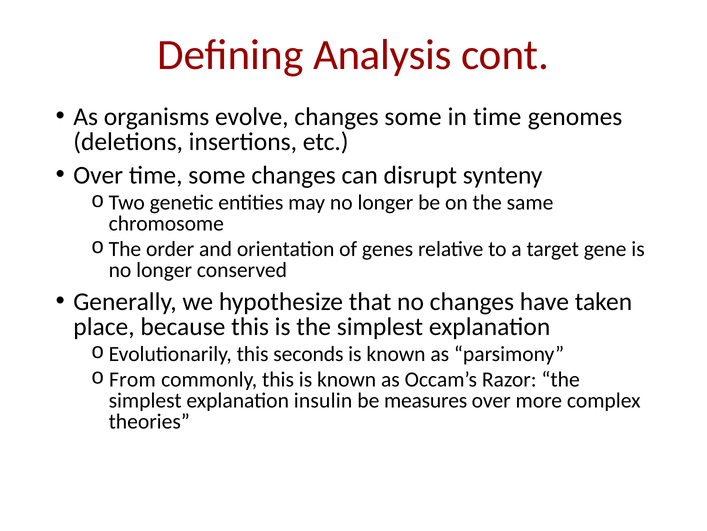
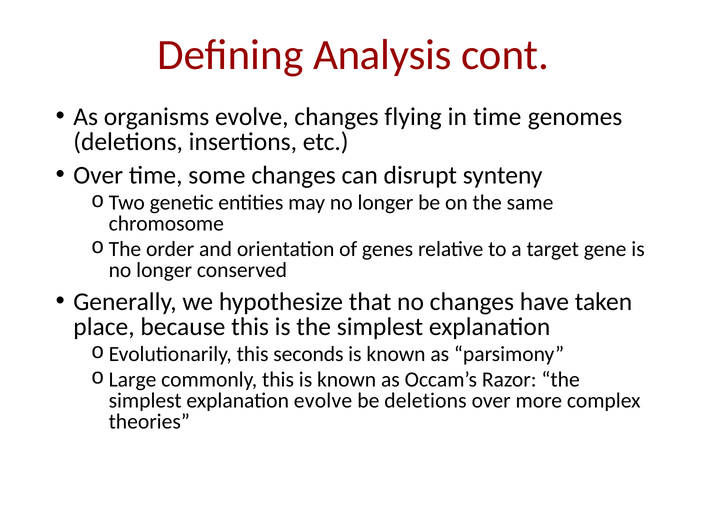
changes some: some -> flying (413, 117)
From: From -> Large (133, 379)
explanation insulin: insulin -> evolve (323, 400)
be measures: measures -> deletions (425, 400)
